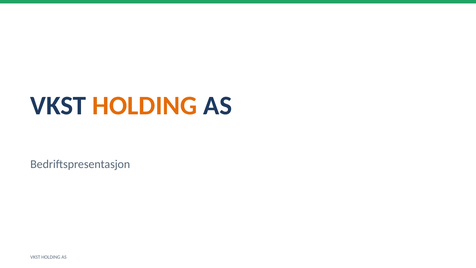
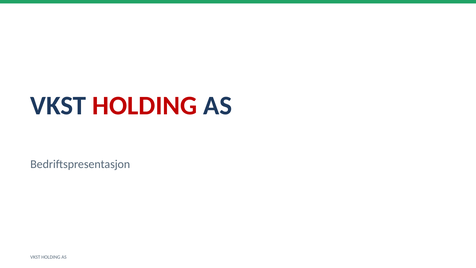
HOLDING colour: orange -> red (145, 106)
